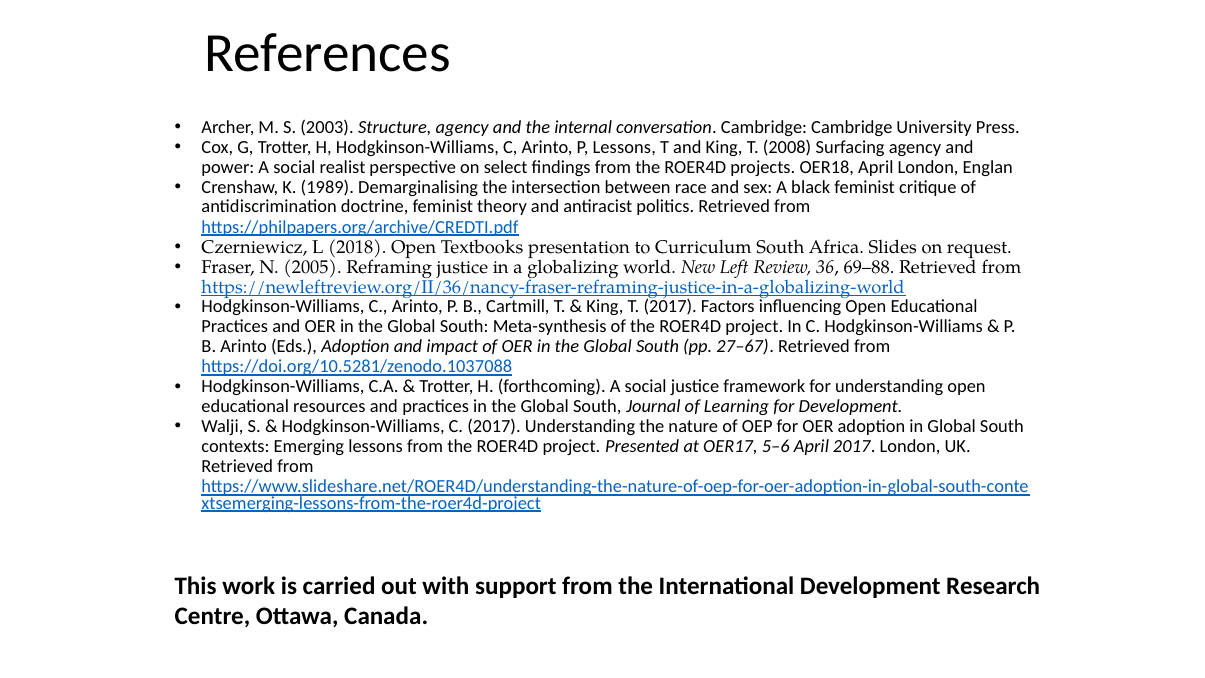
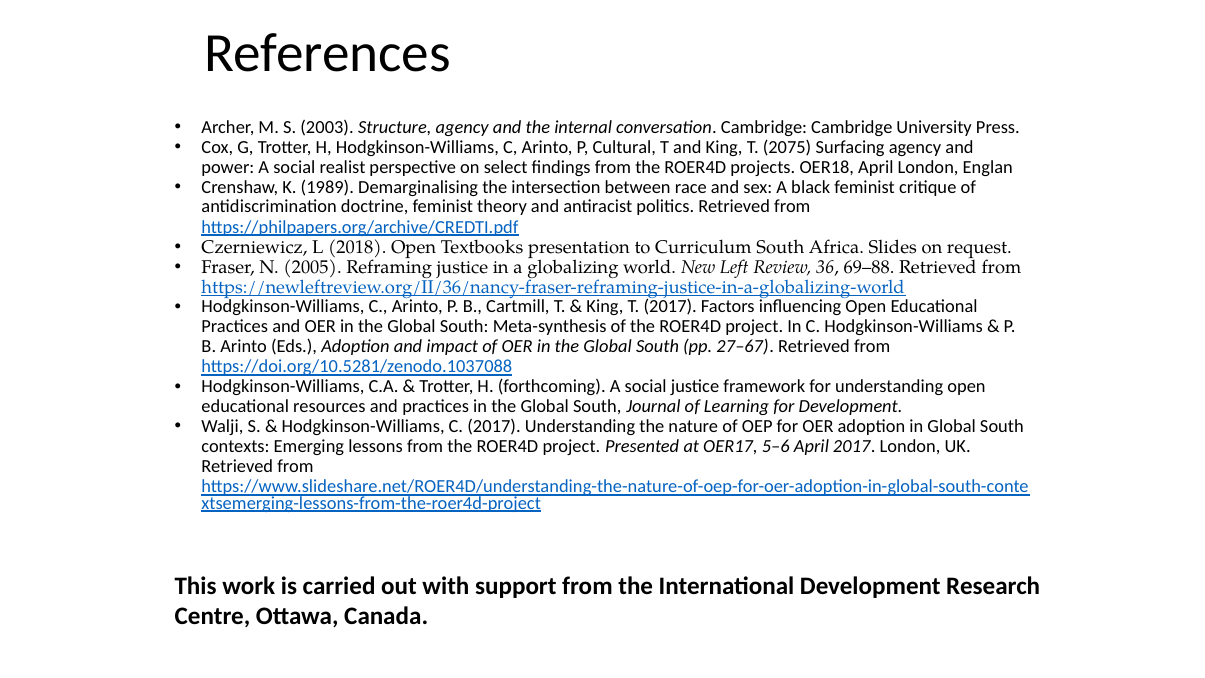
P Lessons: Lessons -> Cultural (624, 147)
2008: 2008 -> 2075 (787, 147)
